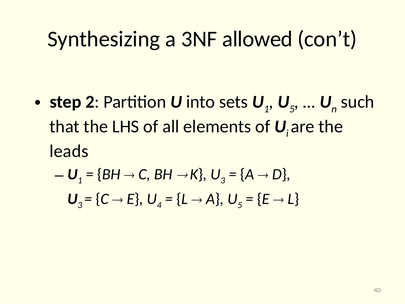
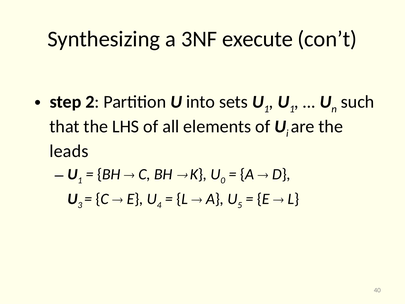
allowed: allowed -> execute (257, 39)
5: 5 -> 1 (292, 109)
K U 3: 3 -> 0 (223, 180)
